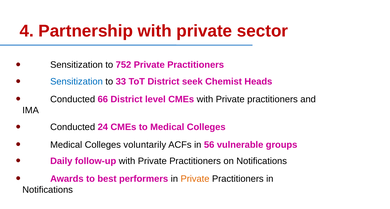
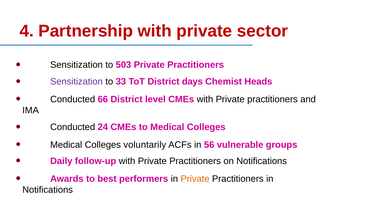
752: 752 -> 503 (123, 65)
Sensitization colour: blue -> purple (77, 82)
seek: seek -> days (192, 82)
